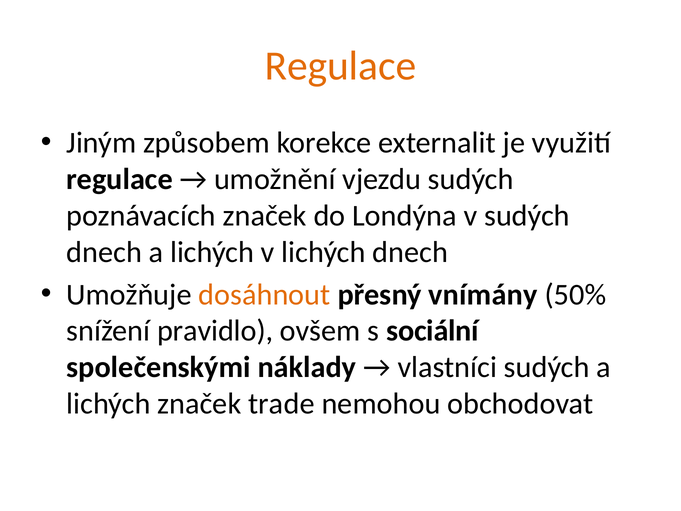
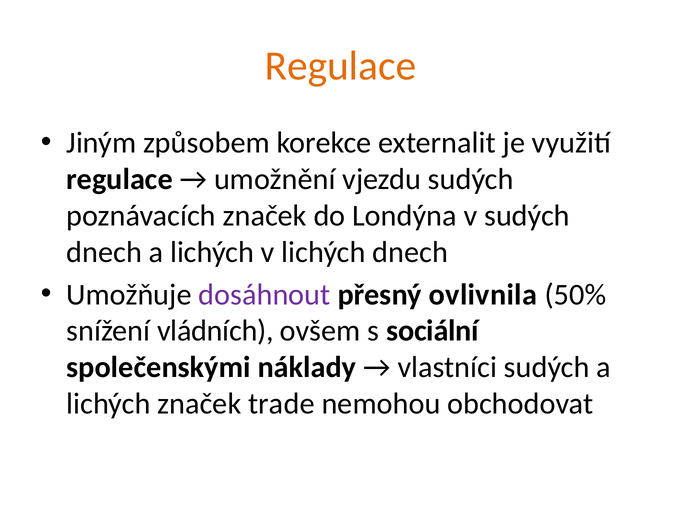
dosáhnout colour: orange -> purple (264, 294)
vnímány: vnímány -> ovlivnila (483, 294)
pravidlo: pravidlo -> vládních (215, 331)
